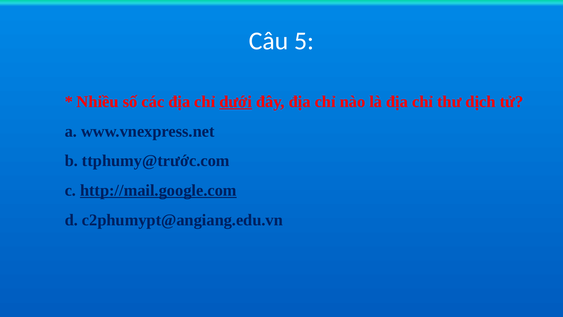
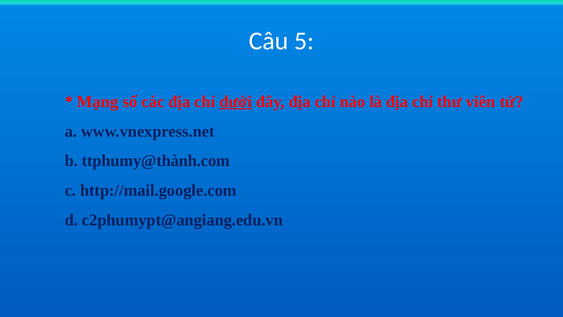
Nhiều: Nhiều -> Mạng (98, 102)
dịch: dịch -> viên (481, 102)
ttphumy@trước.com: ttphumy@trước.com -> ttphumy@thành.com (156, 161)
http://mail.google.com underline: present -> none (158, 190)
